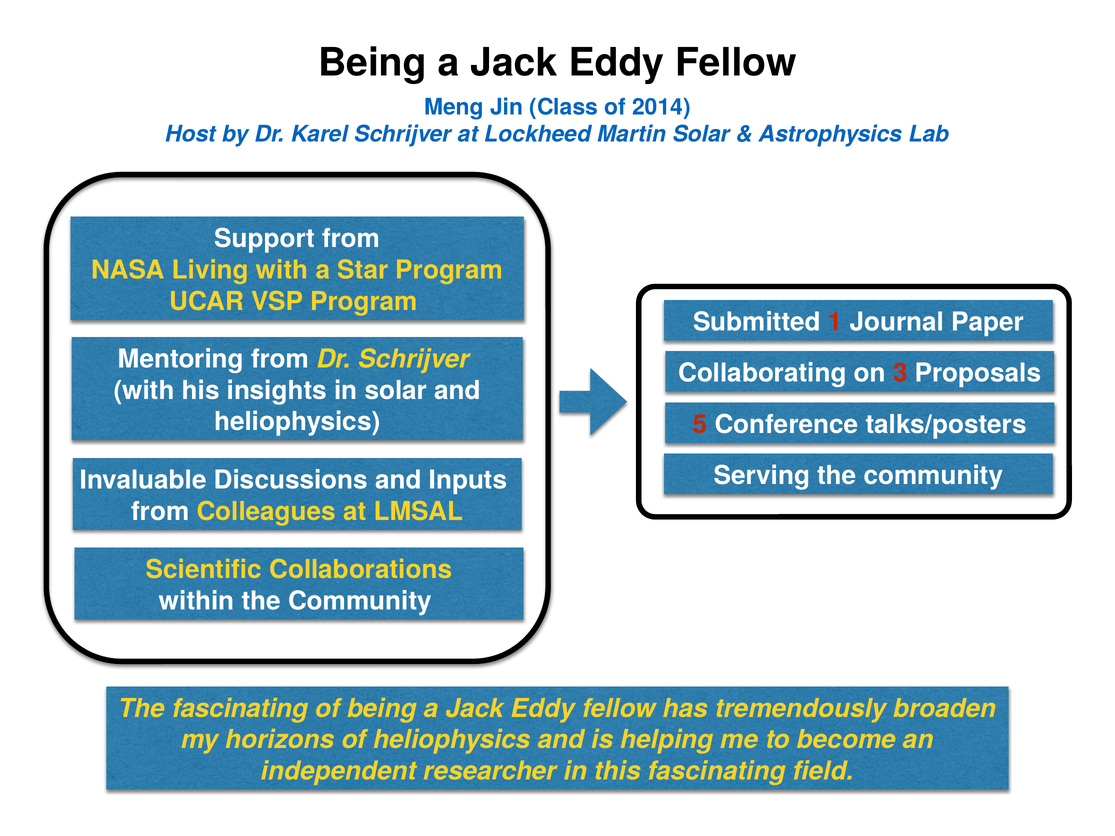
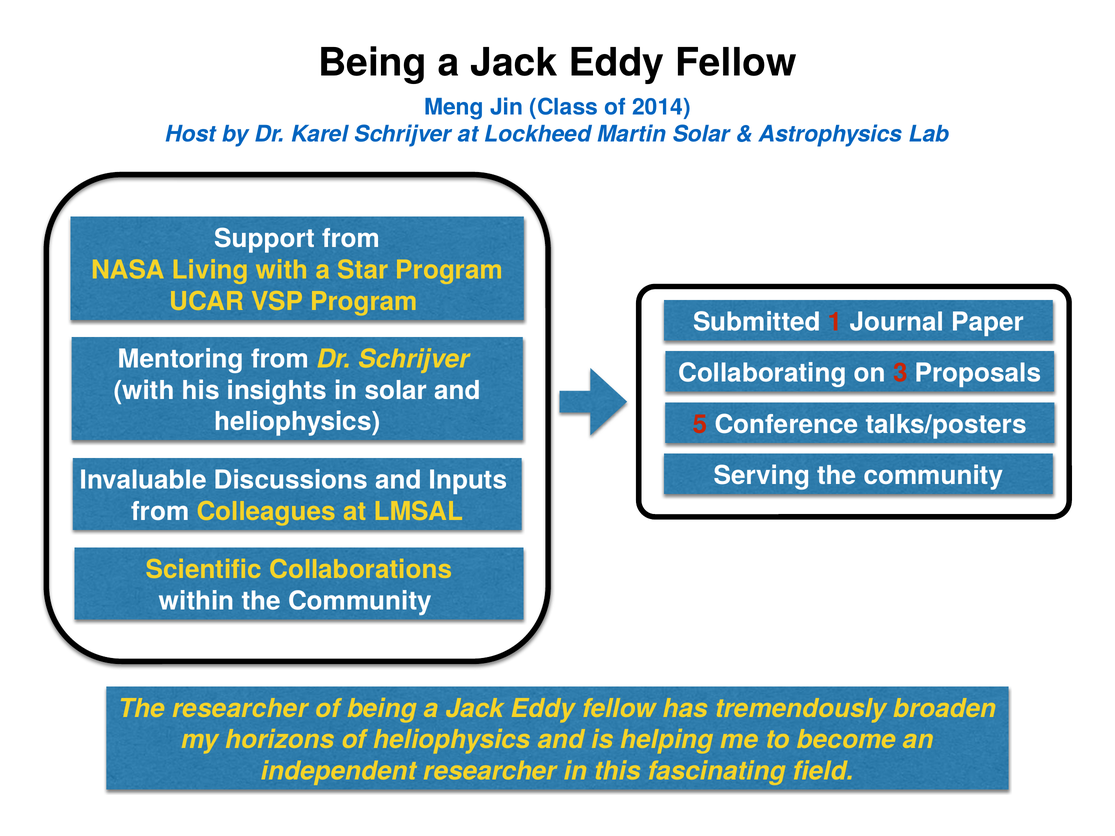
The fascinating: fascinating -> researcher (240, 709)
